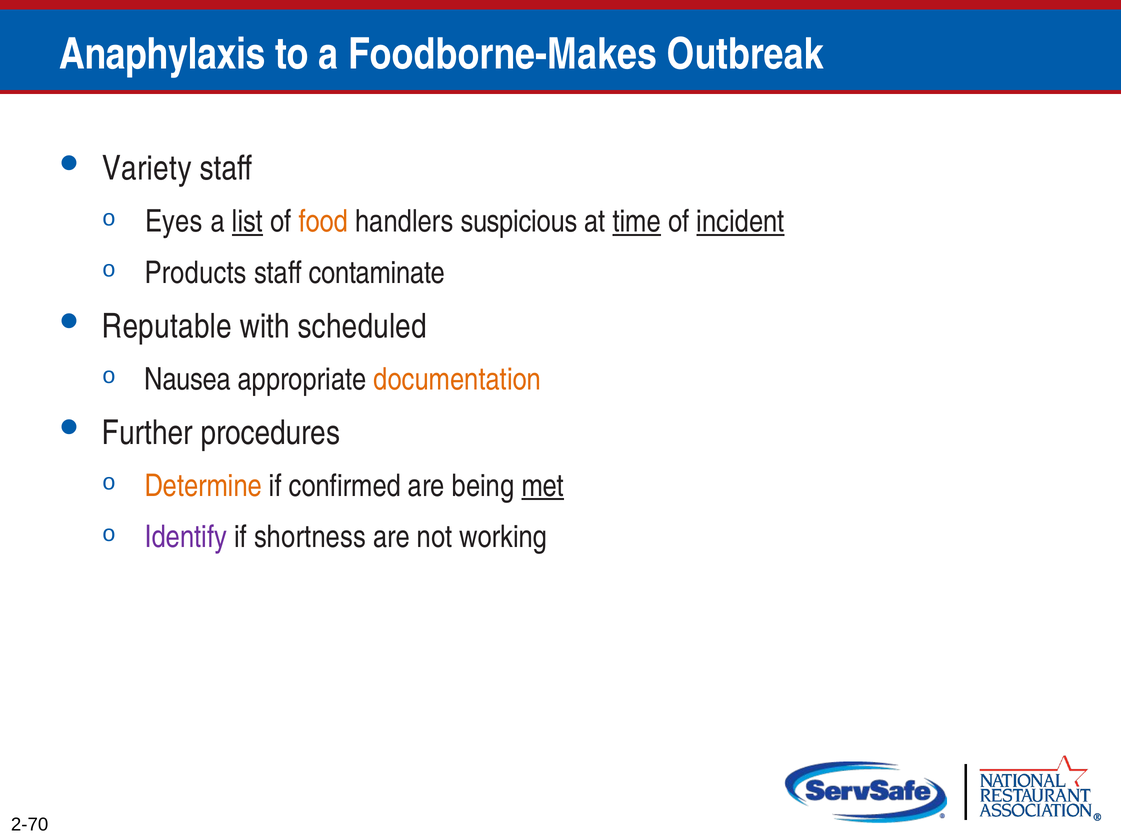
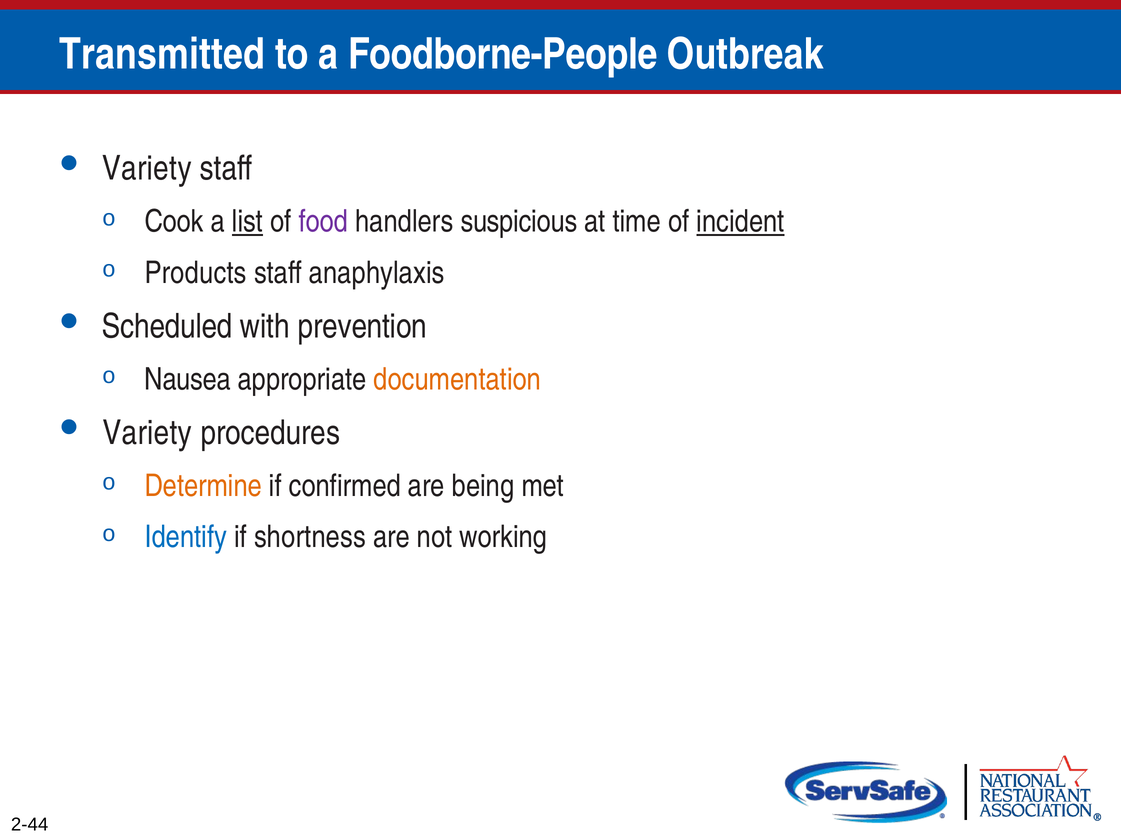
Anaphylaxis: Anaphylaxis -> Transmitted (162, 54)
Foodborne-Makes: Foodborne-Makes -> Foodborne-People (503, 54)
Eyes: Eyes -> Cook (174, 222)
food colour: orange -> purple (323, 222)
time underline: present -> none (637, 222)
contaminate: contaminate -> anaphylaxis (377, 273)
Reputable: Reputable -> Scheduled (167, 327)
scheduled: scheduled -> prevention (362, 327)
Further: Further -> Variety (147, 433)
met underline: present -> none (543, 486)
Identify colour: purple -> blue (186, 538)
2-70: 2-70 -> 2-44 (30, 825)
